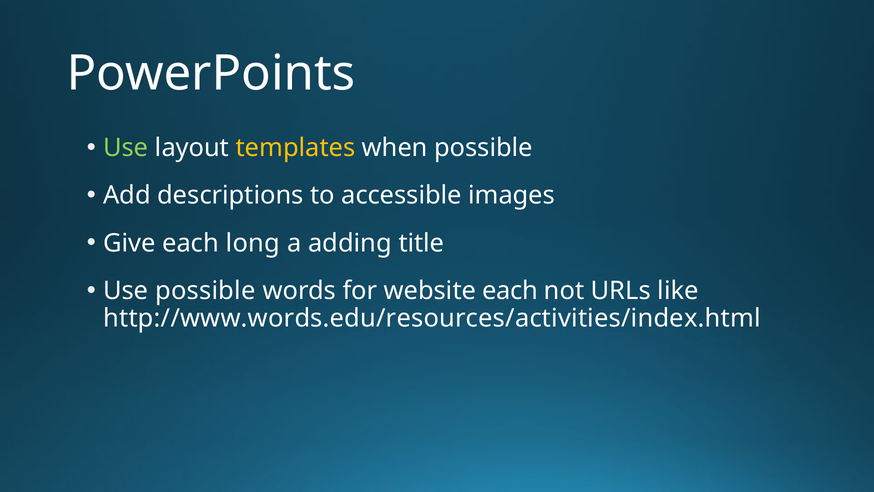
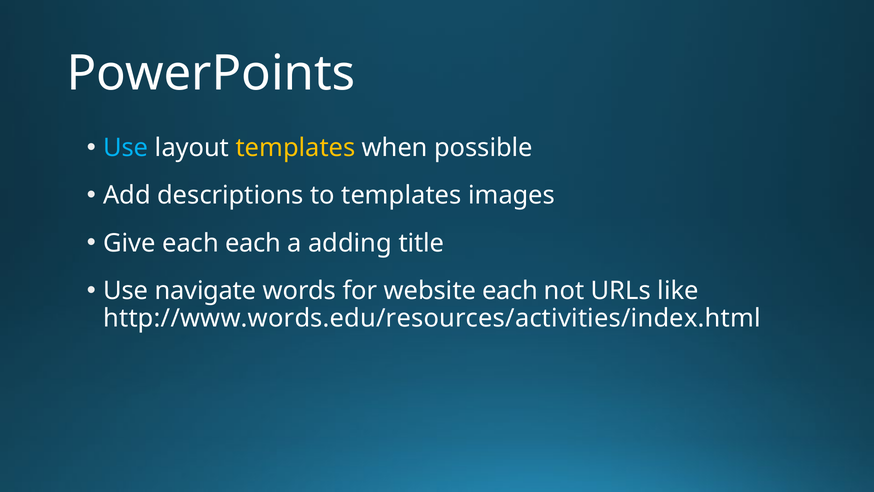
Use colour: light green -> light blue (126, 148)
to accessible: accessible -> templates (401, 195)
each long: long -> each (253, 243)
Use possible: possible -> navigate (206, 290)
